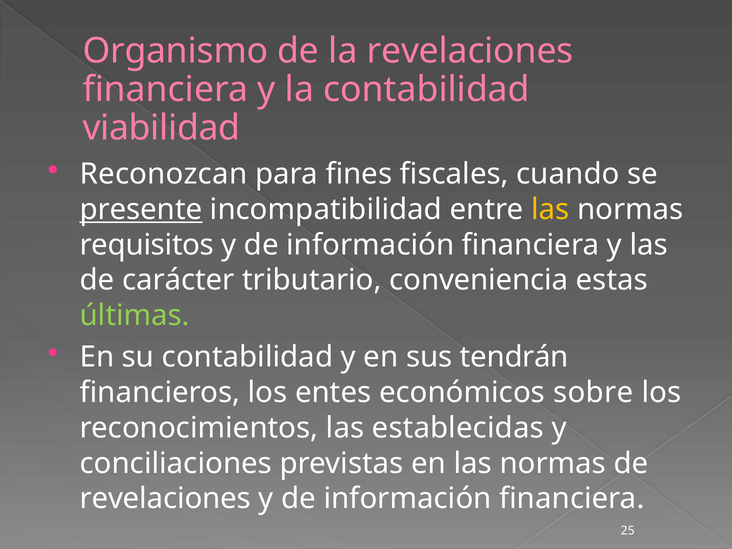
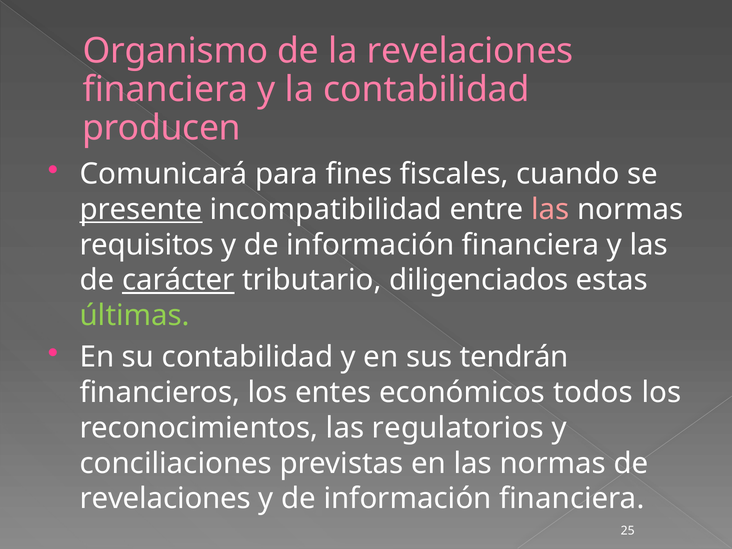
viabilidad: viabilidad -> producen (161, 128)
Reconozcan: Reconozcan -> Comunicará (164, 174)
las colour: yellow -> pink (550, 209)
carácter underline: none -> present (178, 280)
conveniencia: conveniencia -> diligenciados (479, 280)
sobre: sobre -> todos (593, 393)
establecidas: establecidas -> regulatorios (458, 428)
